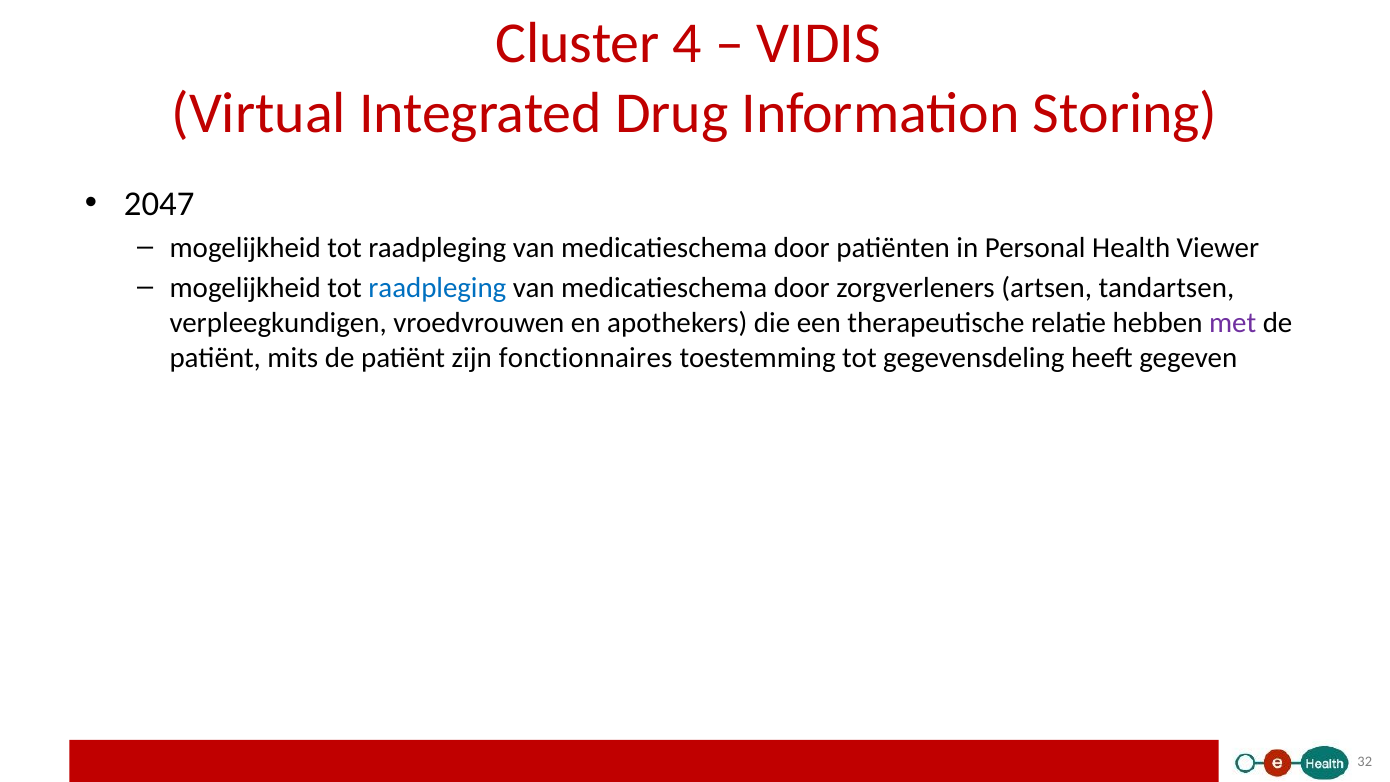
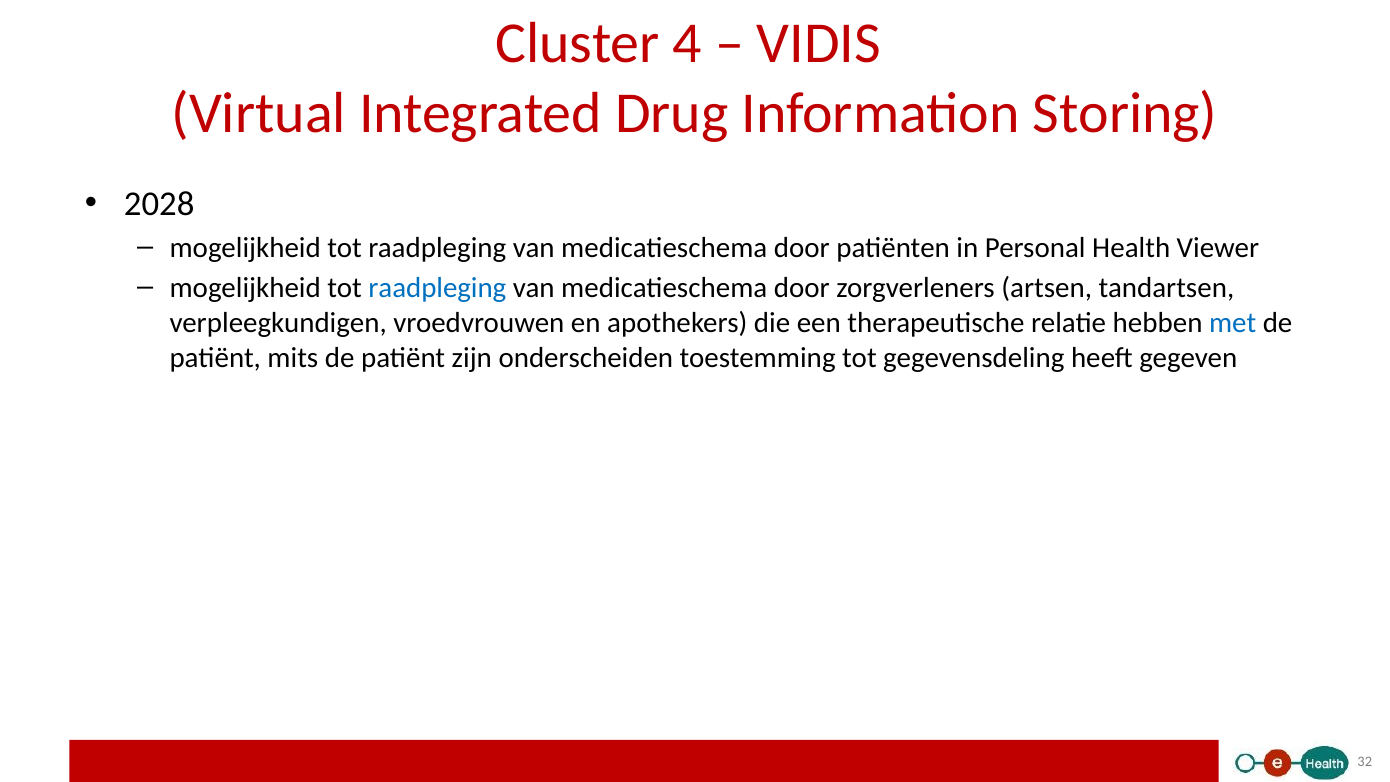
2047: 2047 -> 2028 (159, 204)
met colour: purple -> blue (1233, 323)
fonctionnaires: fonctionnaires -> onderscheiden (586, 358)
